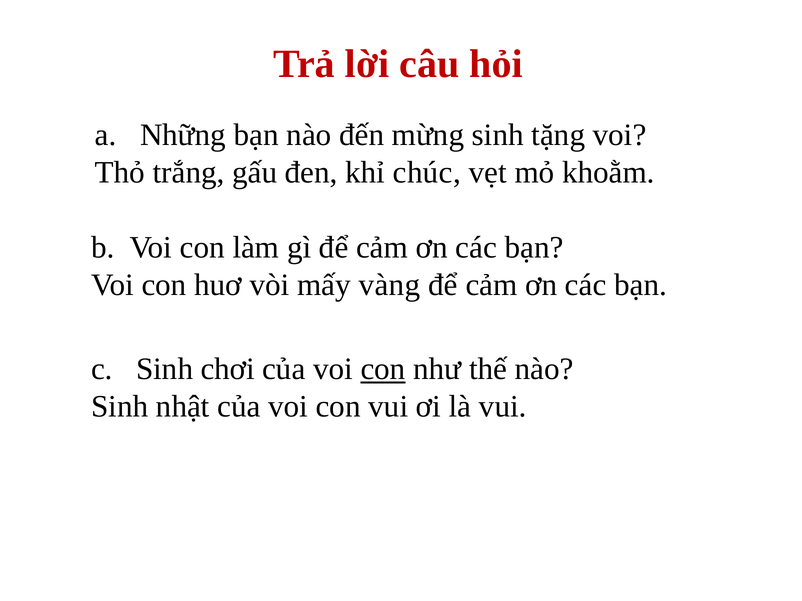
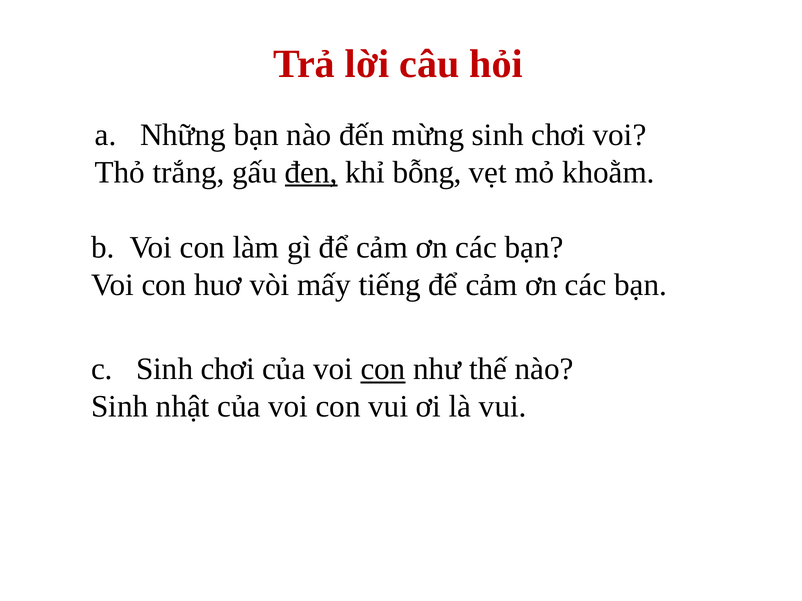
mừng sinh tặng: tặng -> chơi (558, 135)
đen underline: none -> present (311, 172)
chúc: chúc -> bỗng (427, 172)
vàng: vàng -> tiếng (390, 285)
